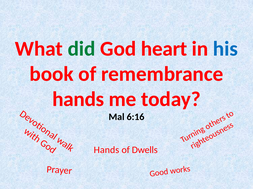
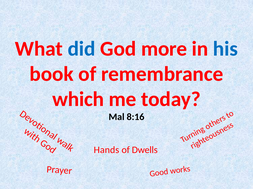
did colour: green -> blue (82, 49)
heart: heart -> more (164, 49)
hands: hands -> which (78, 100)
6:16: 6:16 -> 8:16 (136, 117)
